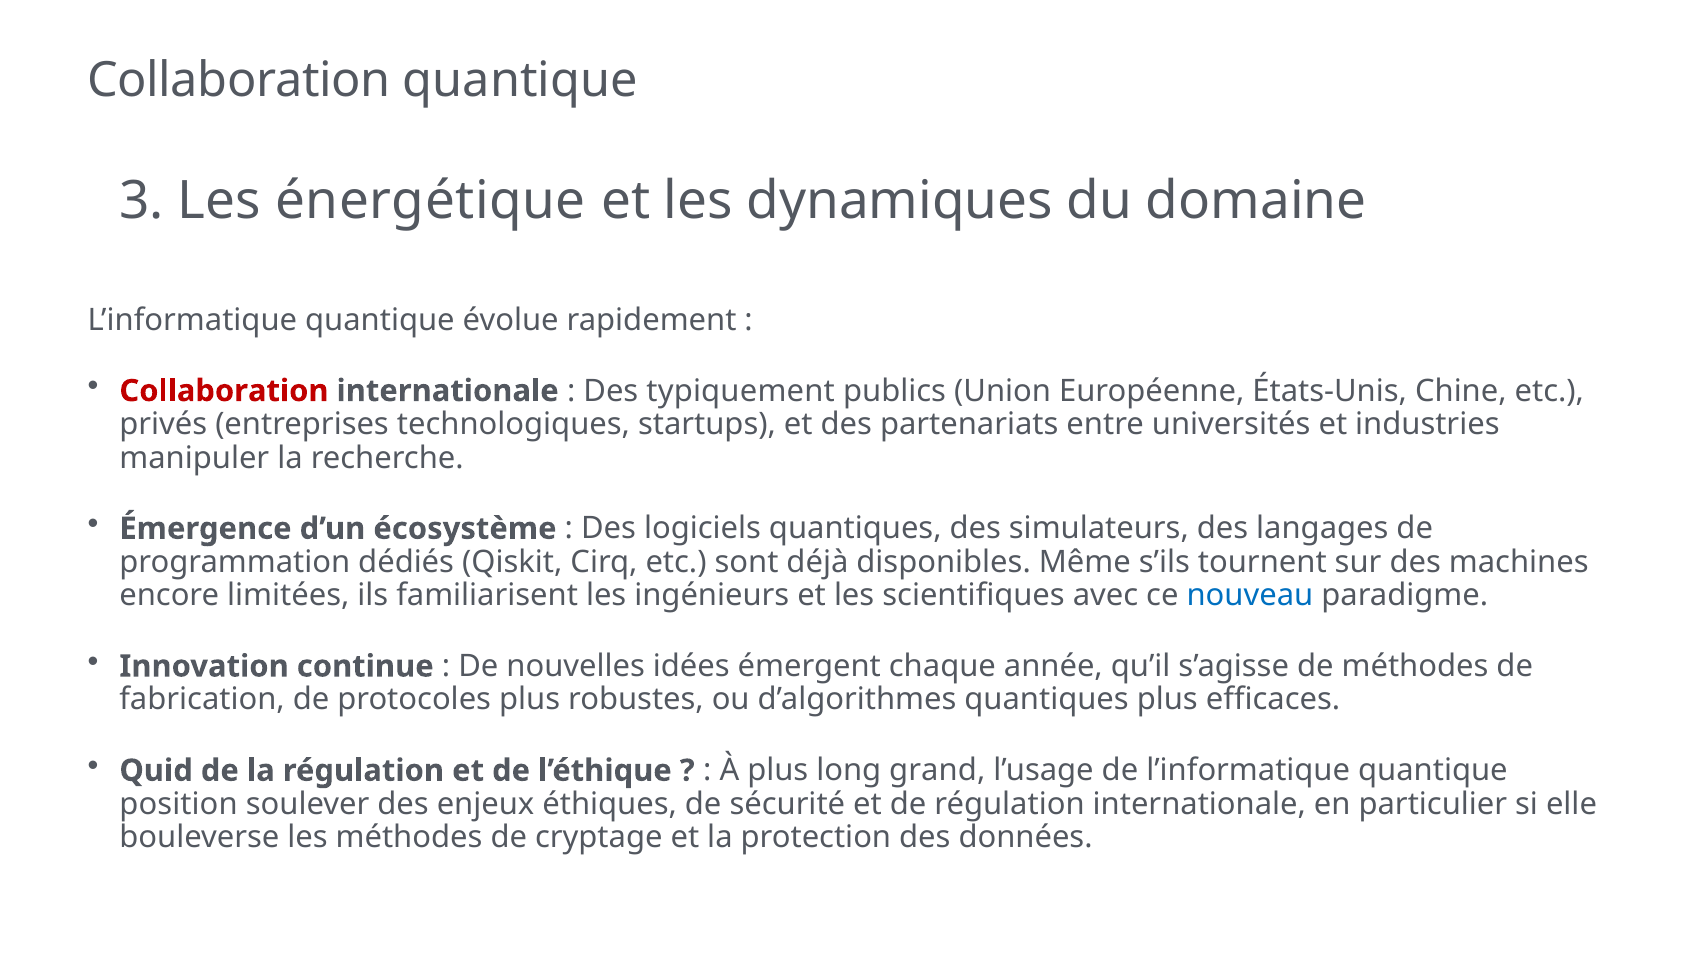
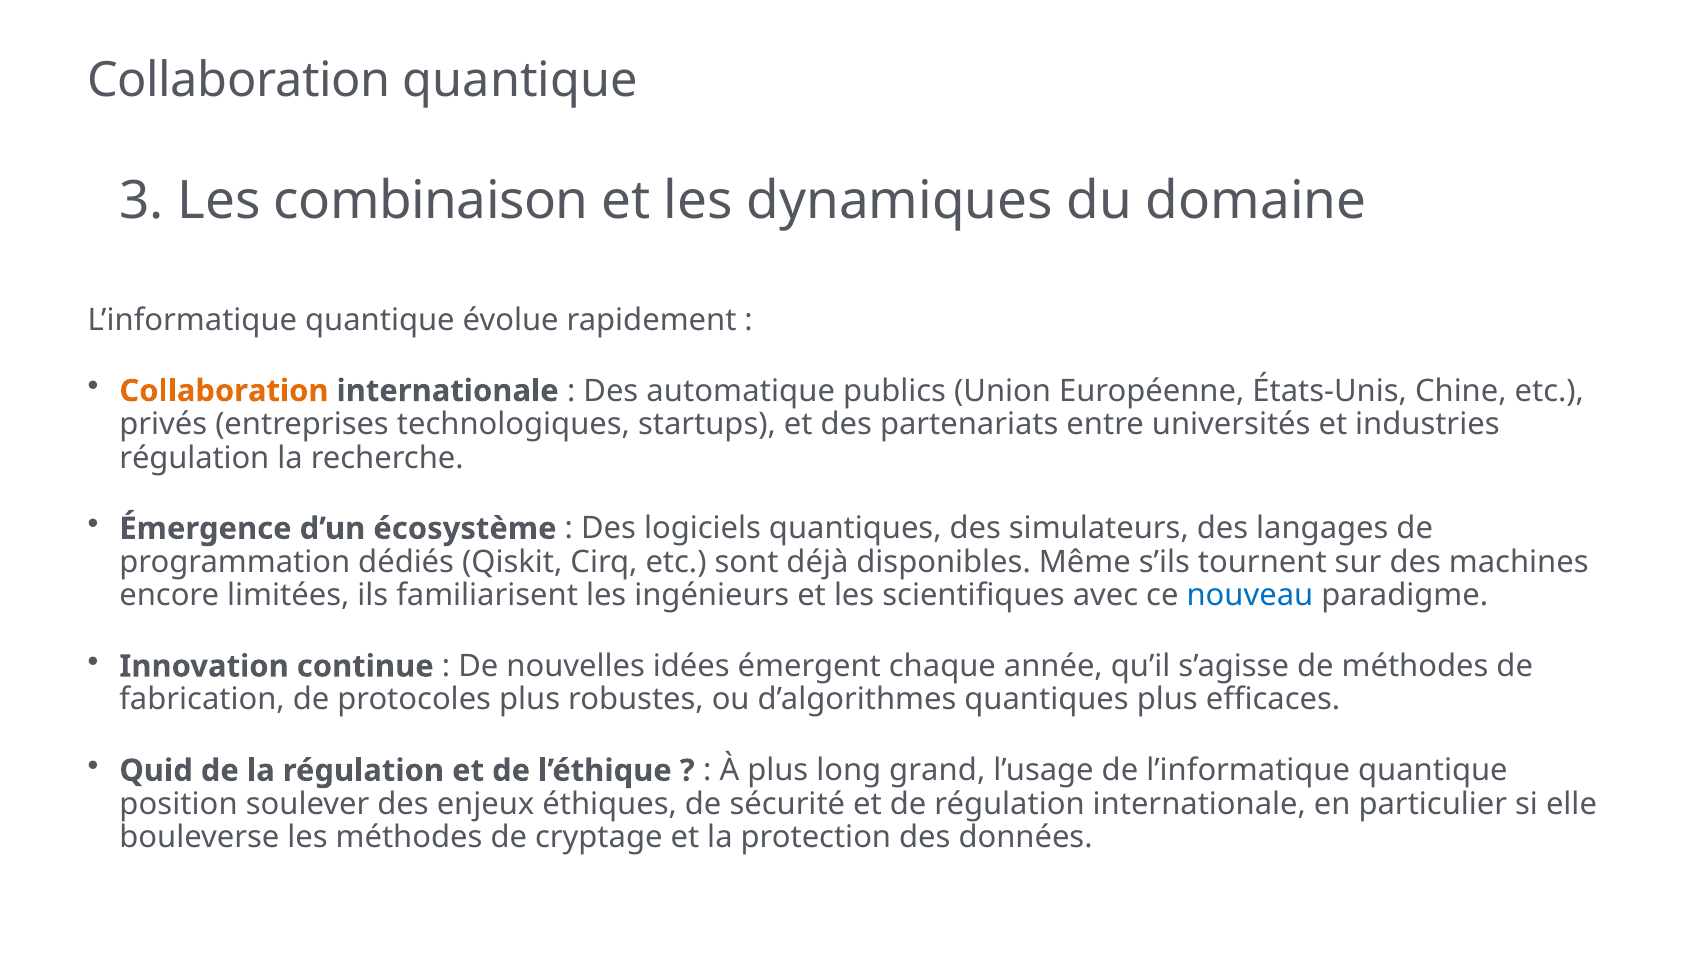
énergétique: énergétique -> combinaison (431, 201)
Collaboration colour: red -> orange (224, 391)
typiquement: typiquement -> automatique (741, 391)
manipuler: manipuler -> régulation (194, 458)
